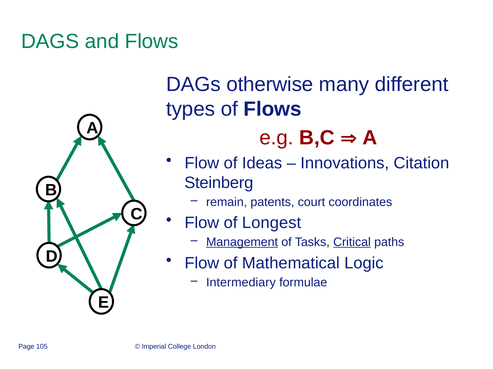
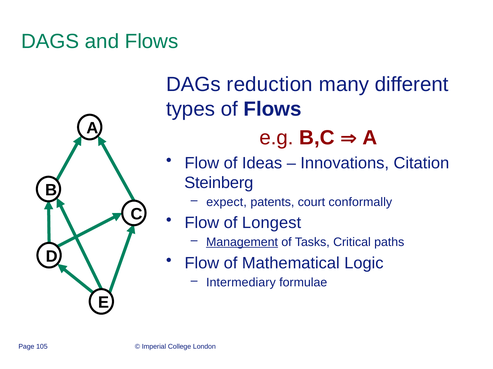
otherwise: otherwise -> reduction (270, 85)
remain: remain -> expect (227, 202)
coordinates: coordinates -> conformally (360, 202)
Critical underline: present -> none (352, 243)
